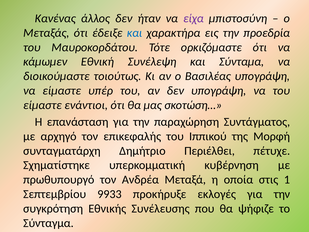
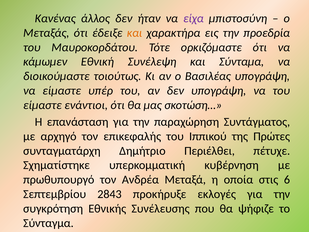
και colour: blue -> orange (135, 33)
Μορφή: Μορφή -> Πρώτες (272, 136)
1: 1 -> 6 (287, 180)
9933: 9933 -> 2843 (109, 194)
